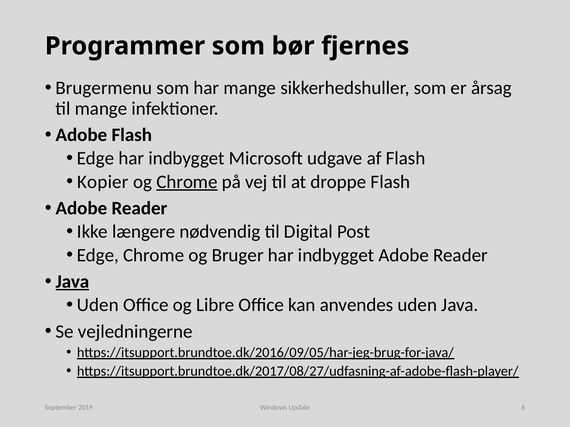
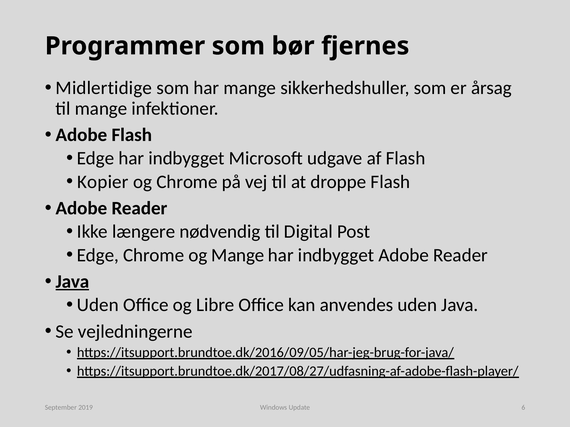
Brugermenu: Brugermenu -> Midlertidige (104, 88)
Chrome underline: present -> none (187, 182)
og Bruger: Bruger -> Mange (238, 255)
